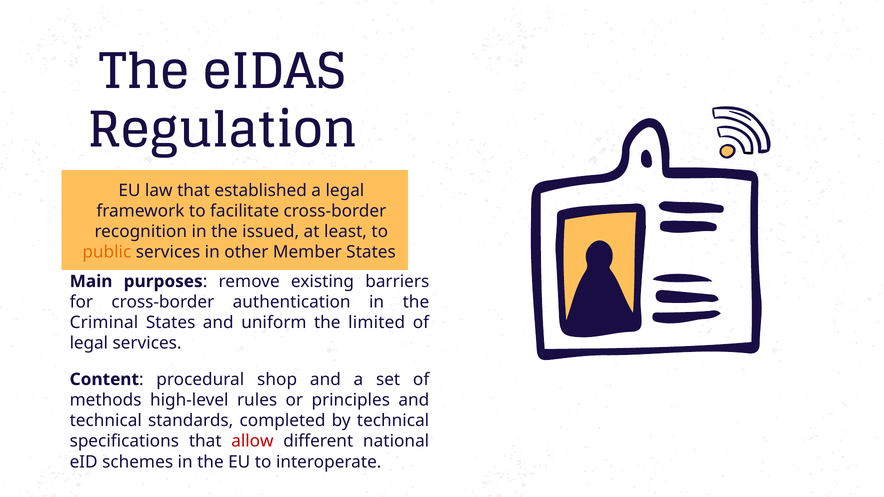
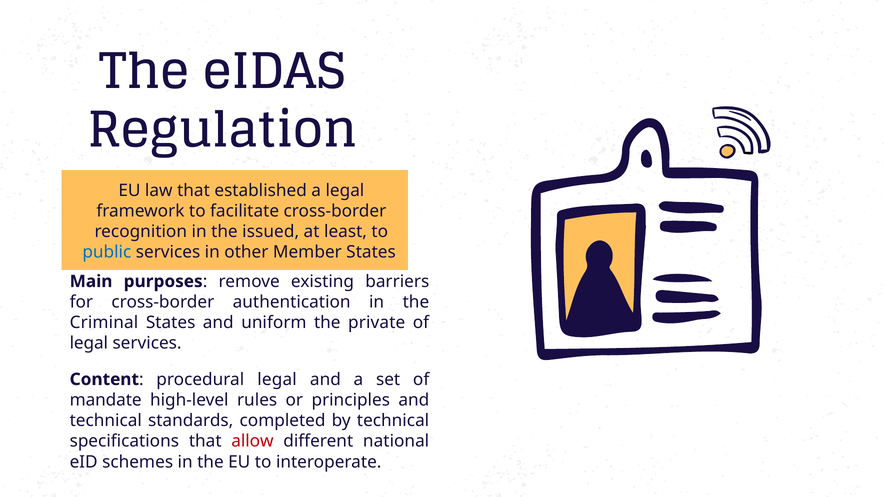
public colour: orange -> blue (107, 252)
limited: limited -> private (377, 323)
procedural shop: shop -> legal (277, 380)
methods: methods -> mandate (106, 400)
